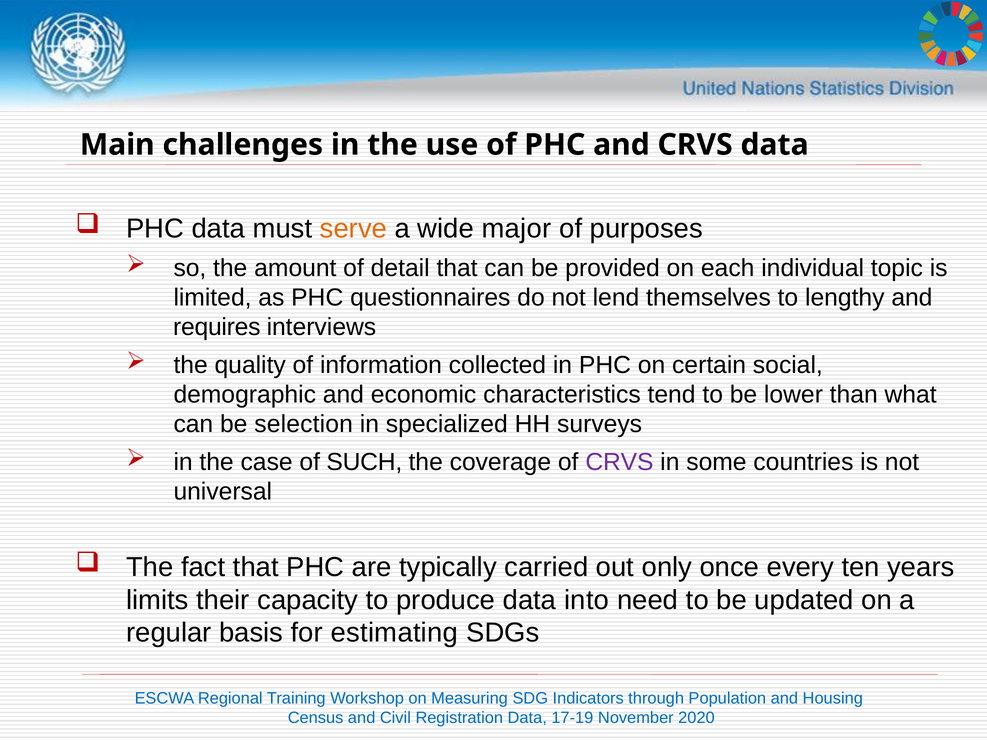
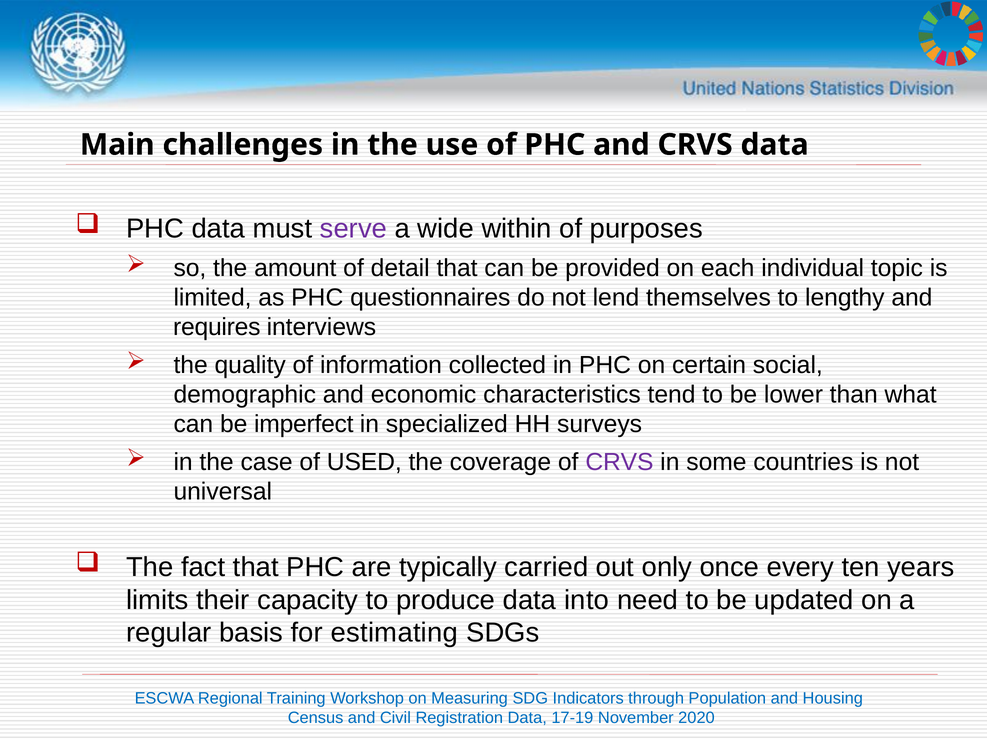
serve colour: orange -> purple (353, 229)
major: major -> within (517, 229)
selection: selection -> imperfect (304, 424)
SUCH: SUCH -> USED (364, 462)
